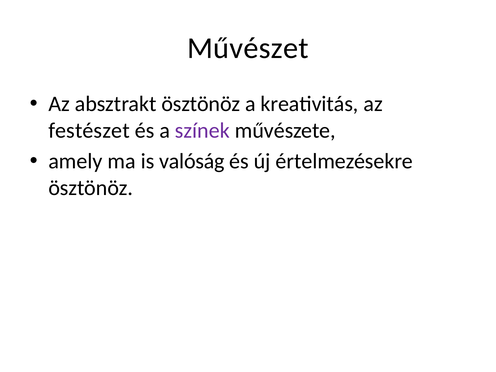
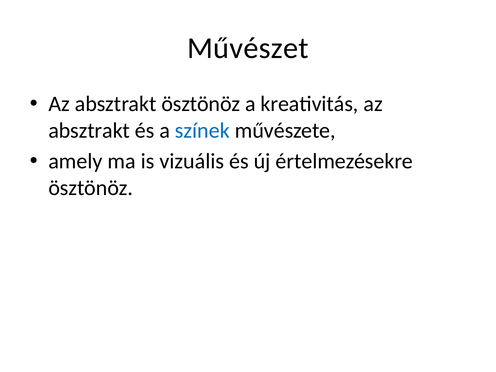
festészet: festészet -> absztrakt (89, 131)
színek colour: purple -> blue (202, 131)
valóság: valóság -> vizuális (192, 161)
